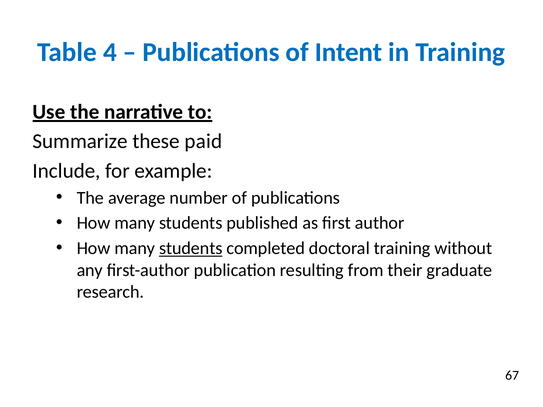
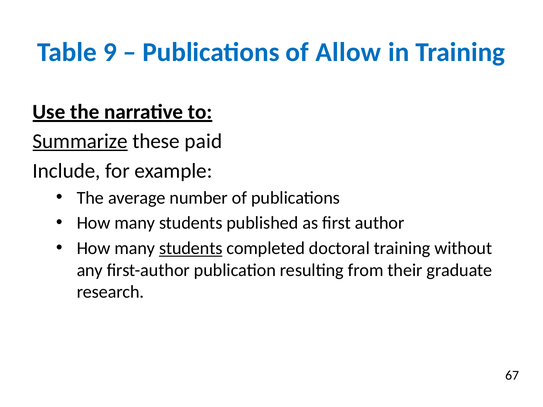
4: 4 -> 9 (110, 52)
Intent: Intent -> Allow (348, 52)
Summarize underline: none -> present (80, 141)
